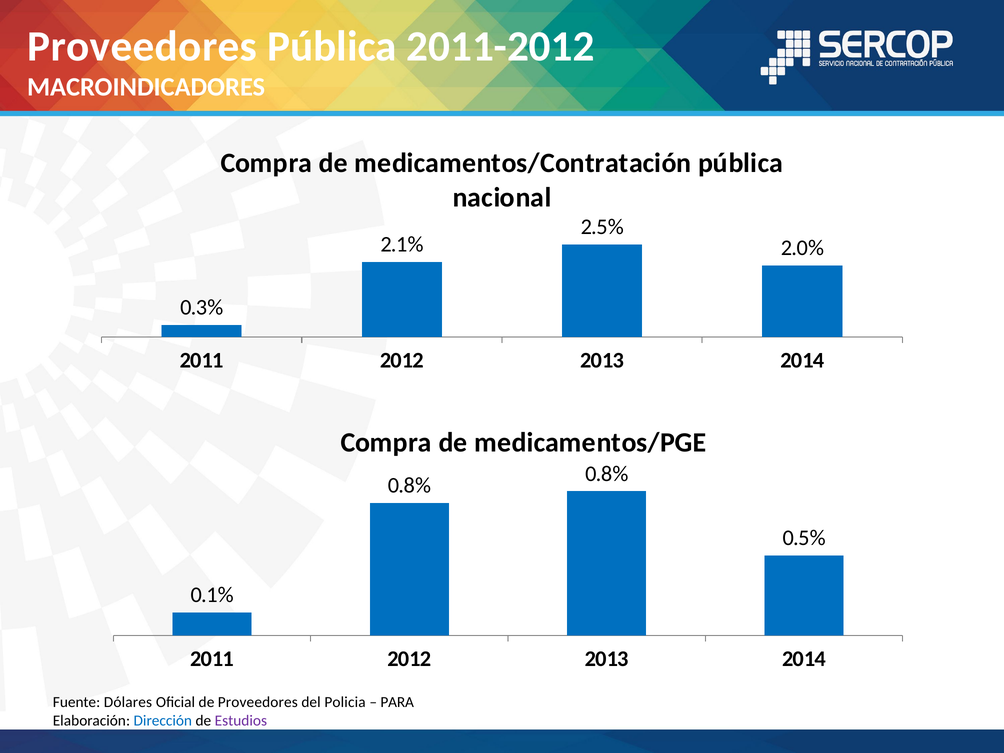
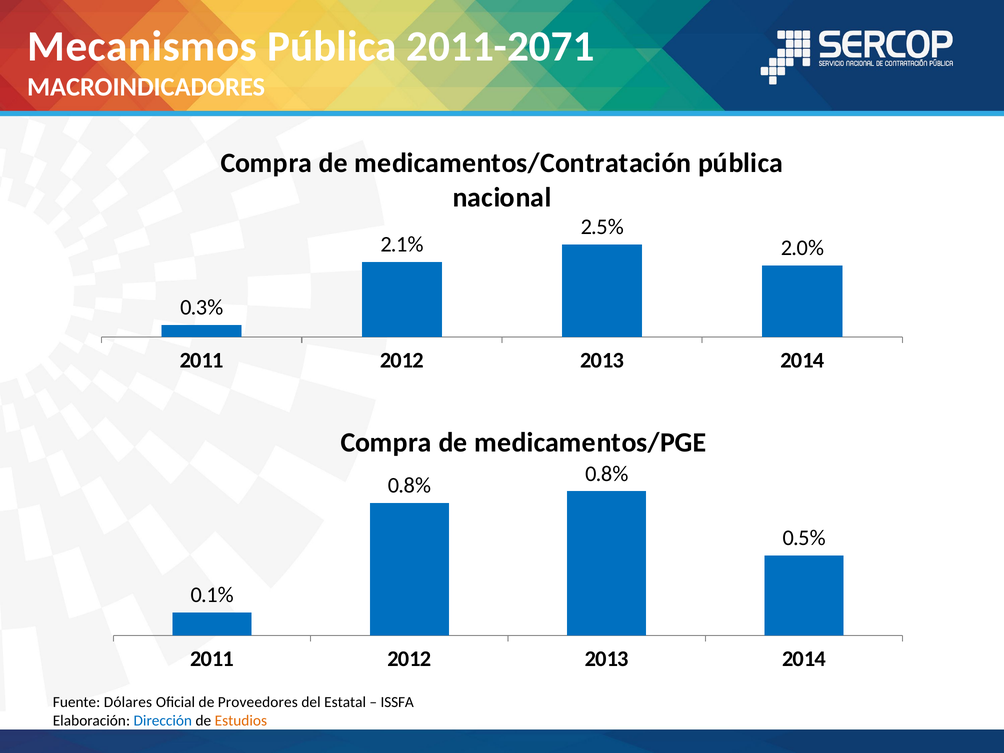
Proveedores: Proveedores -> Mecanismos (142, 46)
2011-2012: 2011-2012 -> 2011-2071 (501, 46)
Policia: Policia -> Estatal (345, 702)
PARA: PARA -> ISSFA (397, 702)
Estudios colour: purple -> orange (241, 721)
